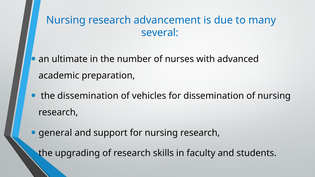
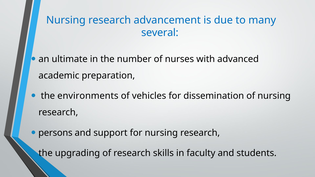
the dissemination: dissemination -> environments (88, 96)
general: general -> persons (55, 133)
